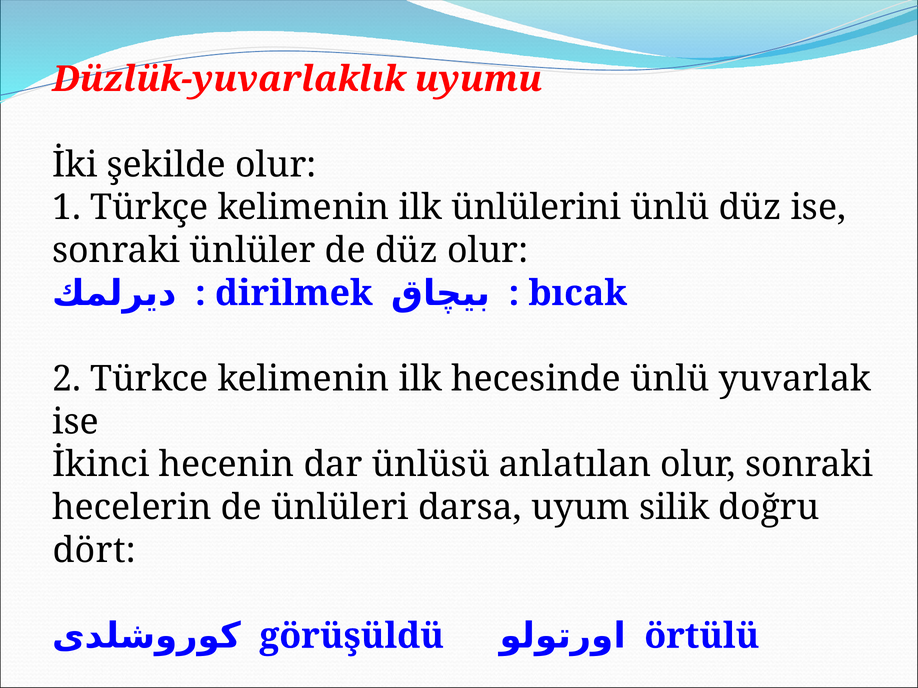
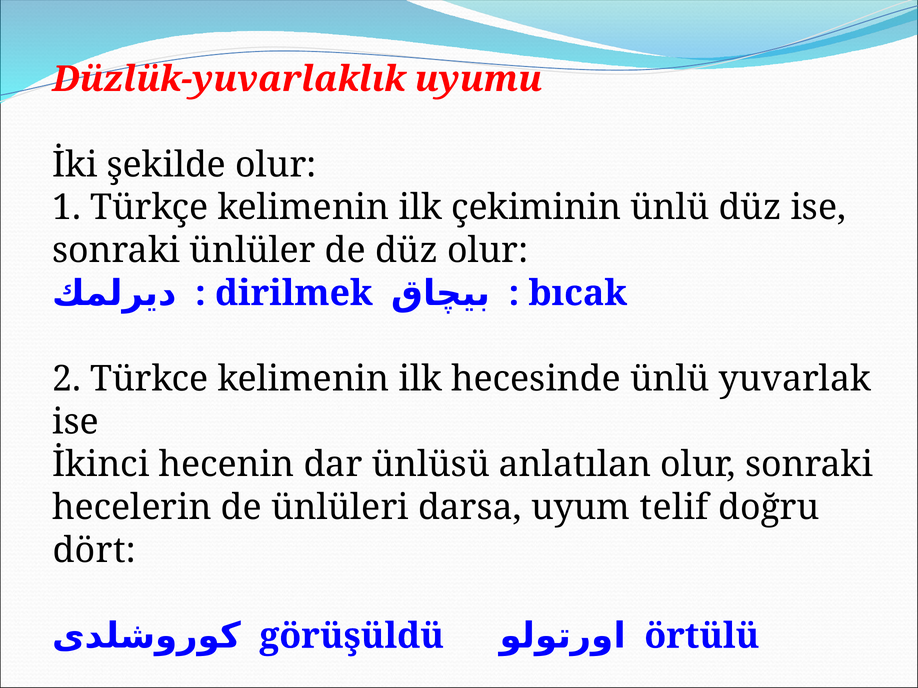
ünlülerini: ünlülerini -> çekiminin (536, 208)
silik: silik -> telif (674, 508)
